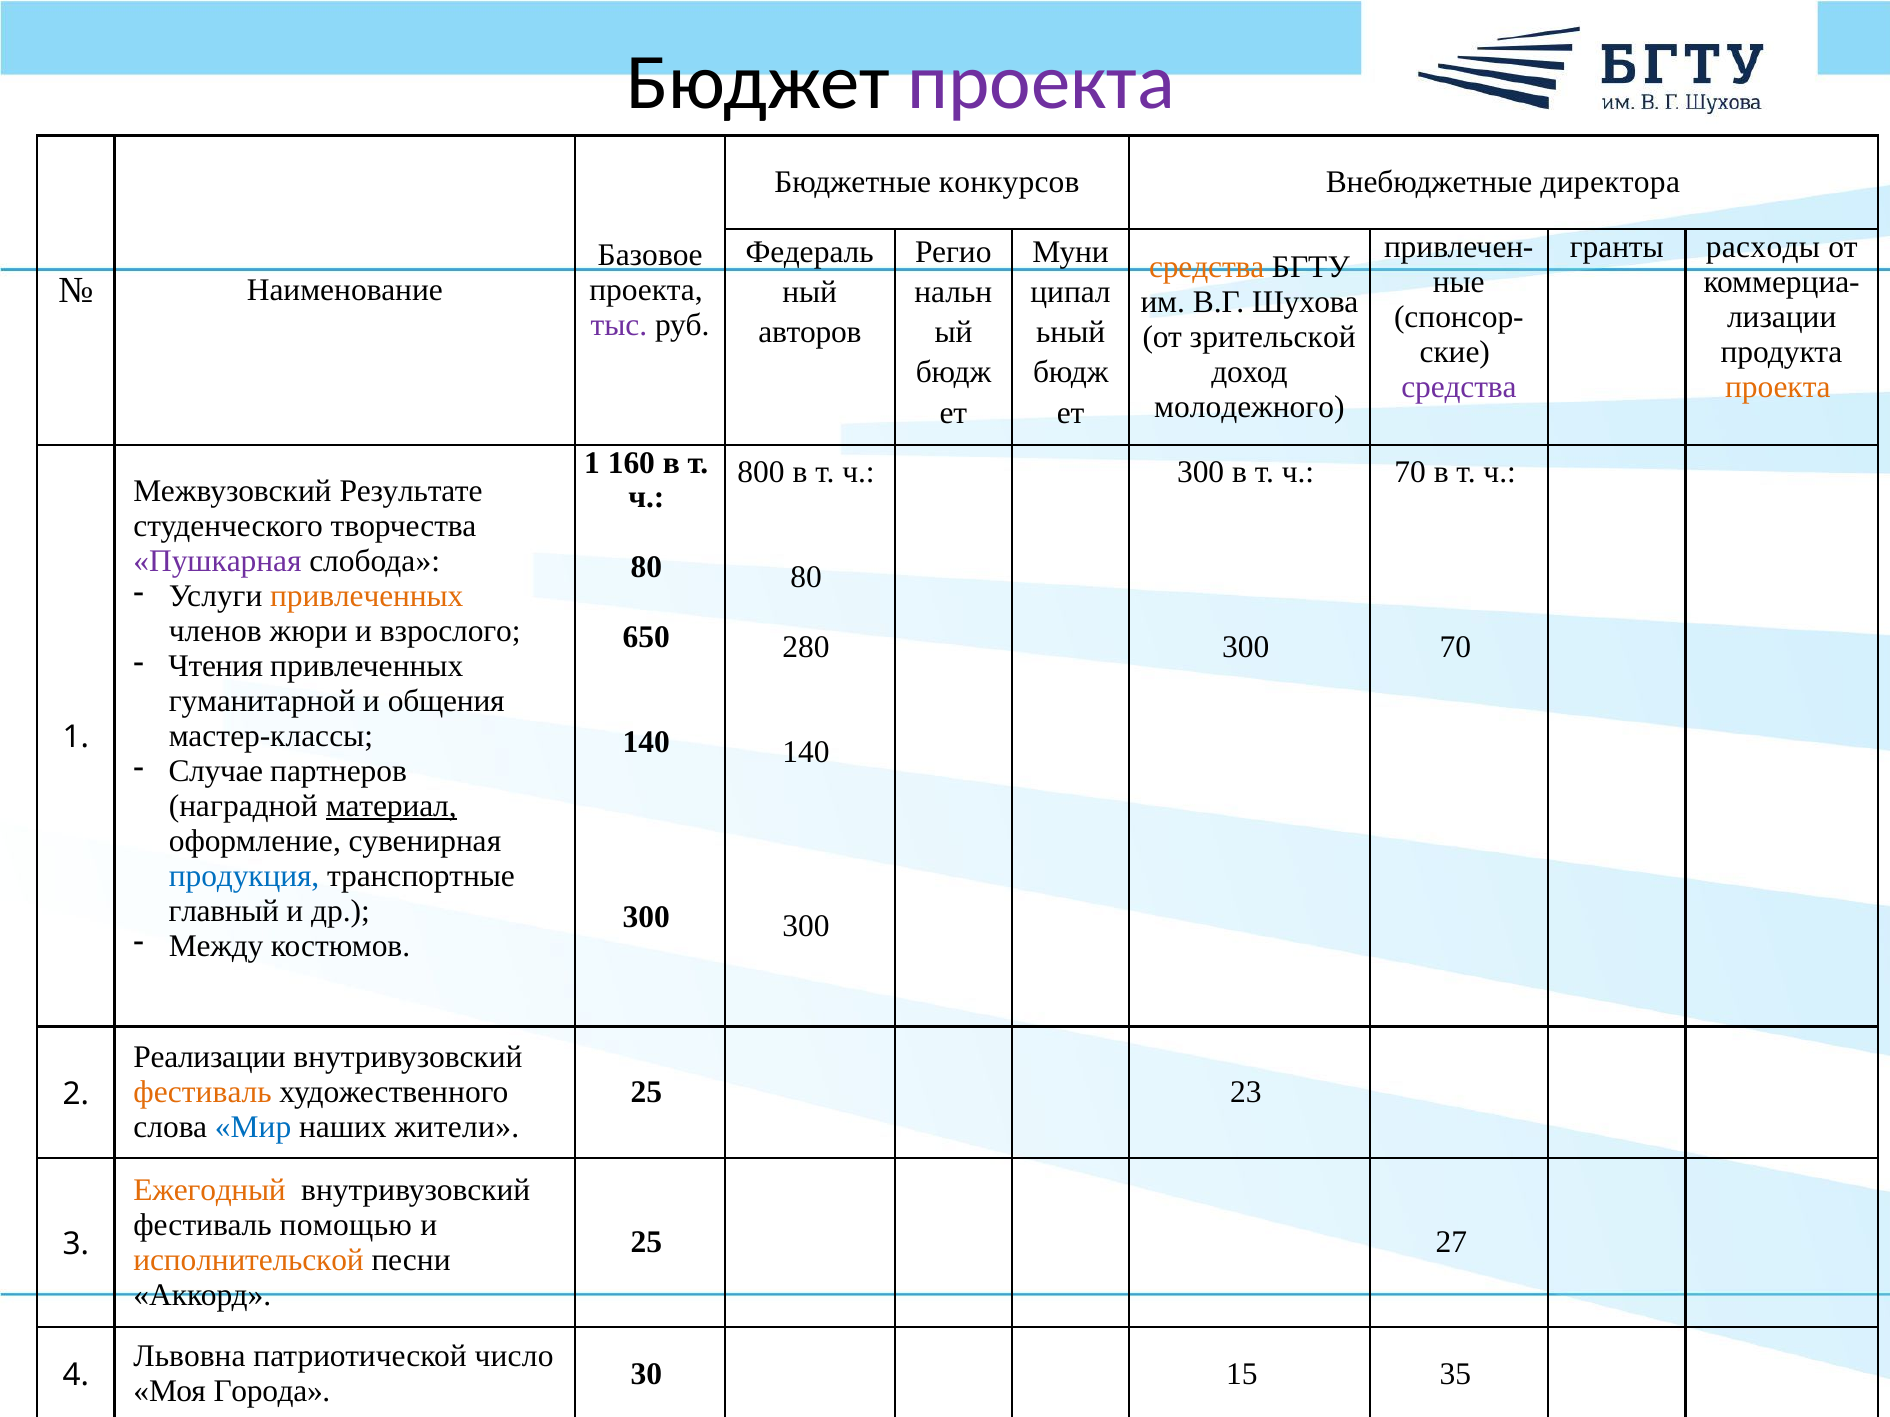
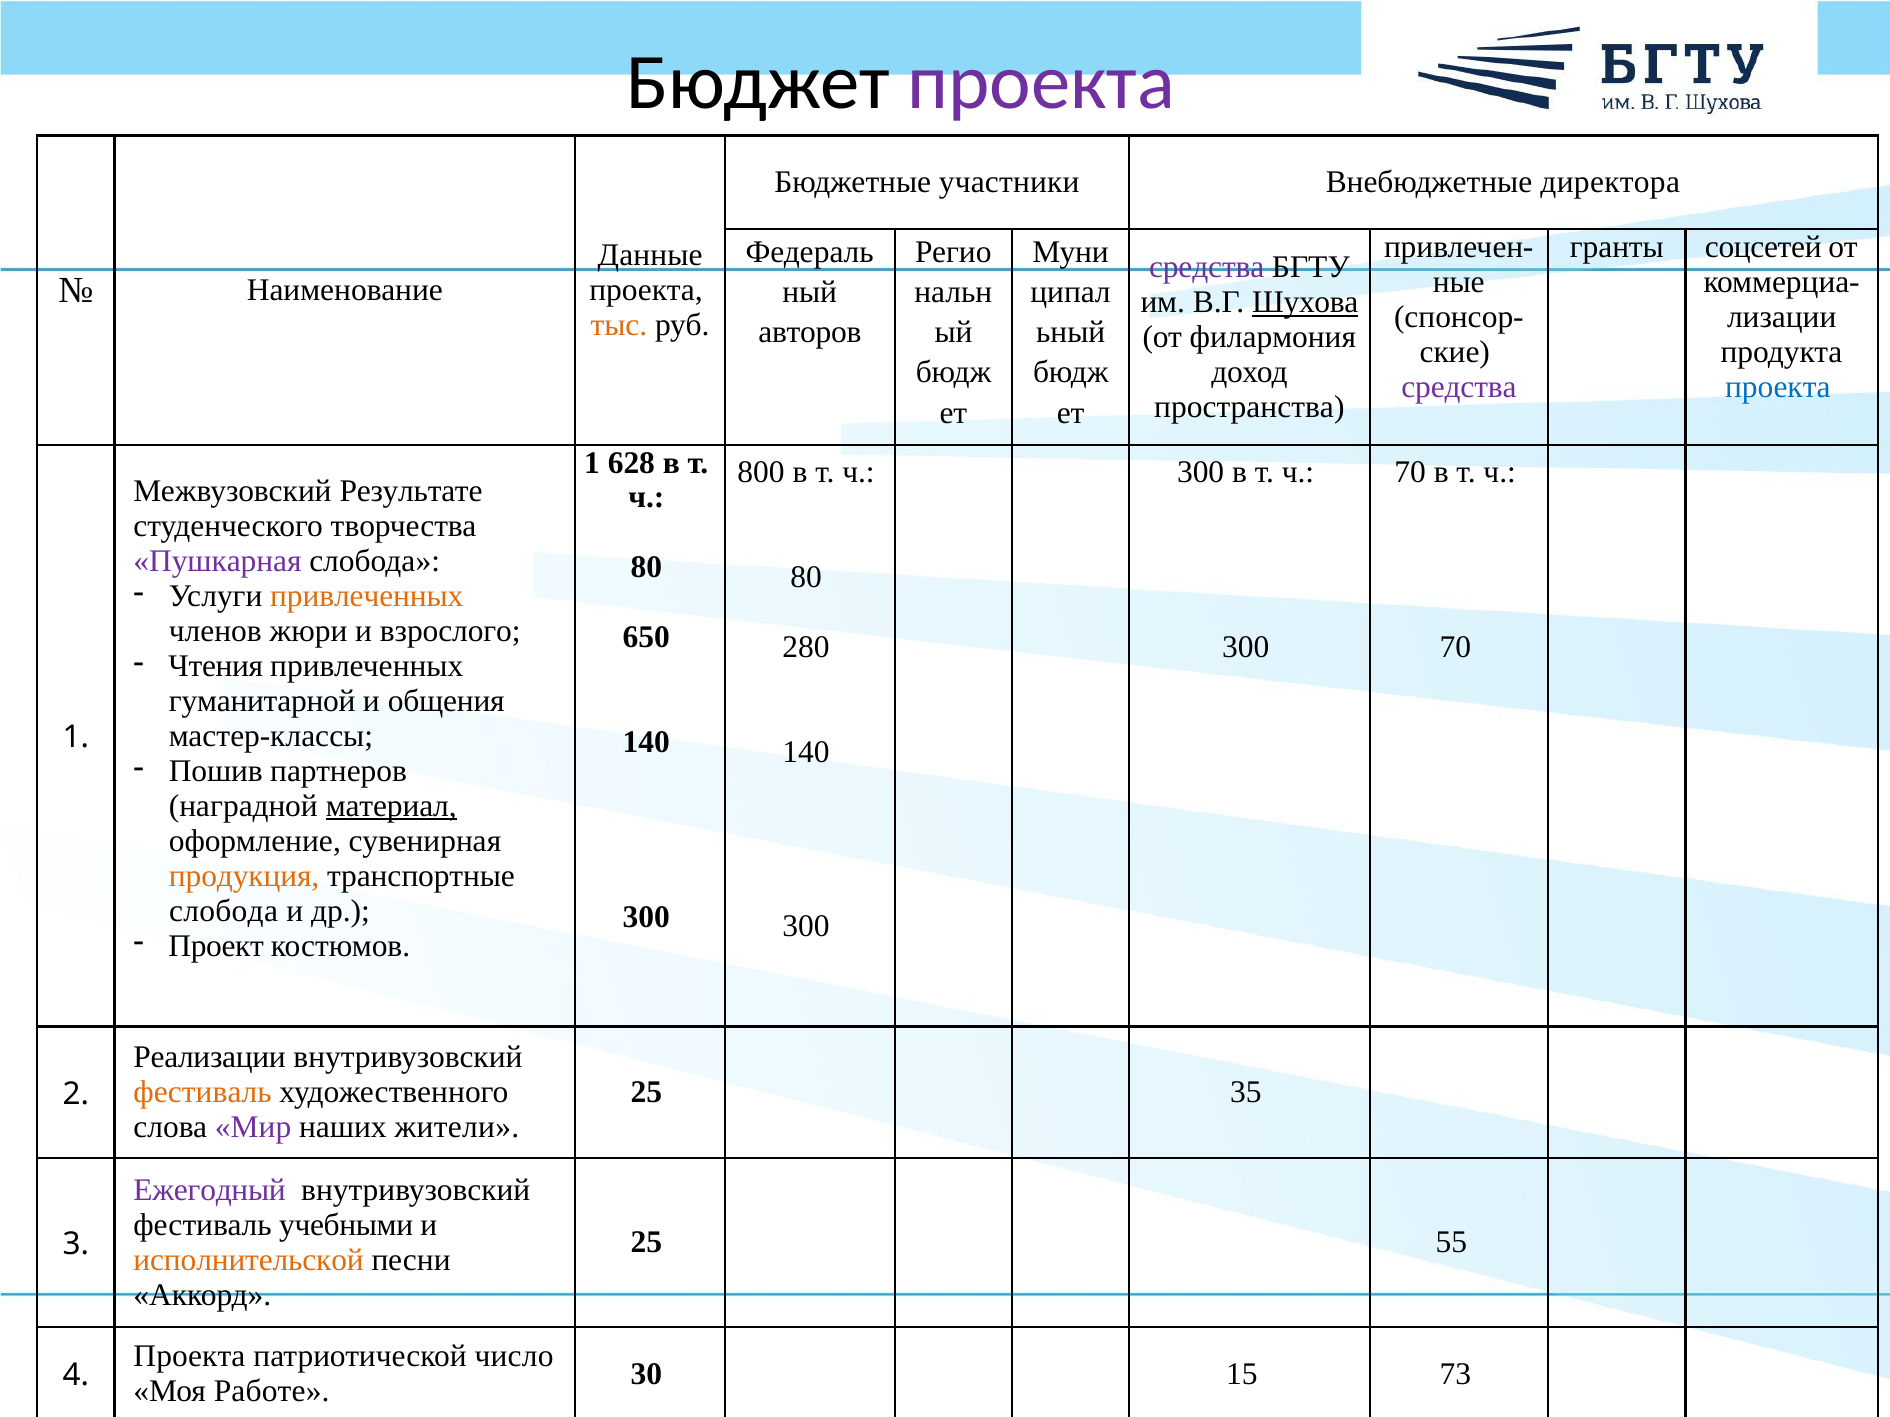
конкурсов: конкурсов -> участники (1009, 183)
расходы: расходы -> соцсетей (1763, 247)
Базовое: Базовое -> Данные (650, 256)
средства colour: orange -> purple (1207, 267)
Шухова underline: none -> present (1305, 302)
тыс colour: purple -> orange (619, 325)
зрительской: зрительской -> филармония (1273, 337)
проекта colour: orange -> blue (1778, 387)
молодежного: молодежного -> пространства (1249, 407)
160: 160 -> 628 (631, 463)
Случае: Случае -> Пошив (216, 771)
продукция colour: blue -> orange (244, 876)
главный: главный -> слобода (224, 911)
Между: Между -> Проект (216, 946)
23: 23 -> 35 (1246, 1093)
Мир colour: blue -> purple (253, 1128)
Ежегодный colour: orange -> purple (210, 1190)
помощью: помощью -> учебными (346, 1225)
27: 27 -> 55 (1451, 1243)
Львовна: Львовна -> Проекта (189, 1357)
35: 35 -> 73 (1455, 1374)
Города: Города -> Работе (272, 1392)
